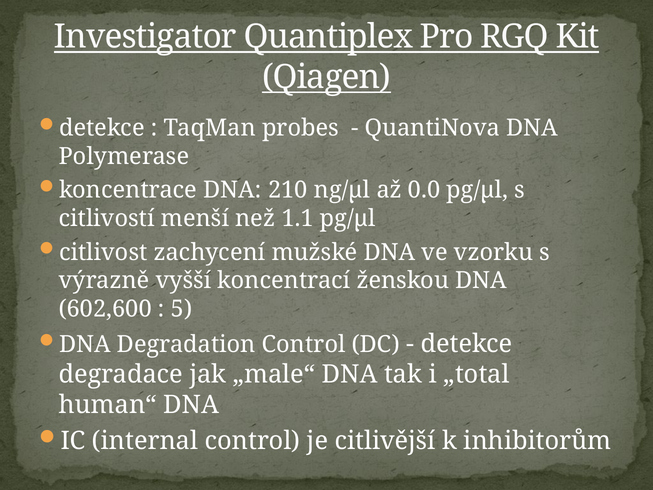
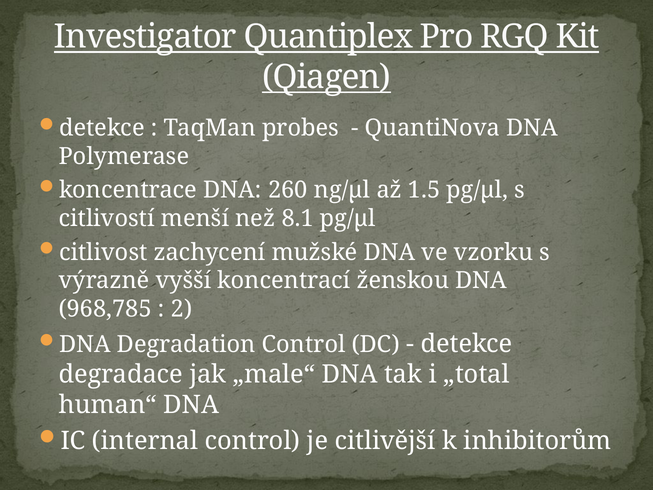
210: 210 -> 260 (288, 190)
0.0: 0.0 -> 1.5 (424, 190)
1.1: 1.1 -> 8.1 (298, 218)
602,600: 602,600 -> 968,785 (105, 309)
5: 5 -> 2 (181, 309)
